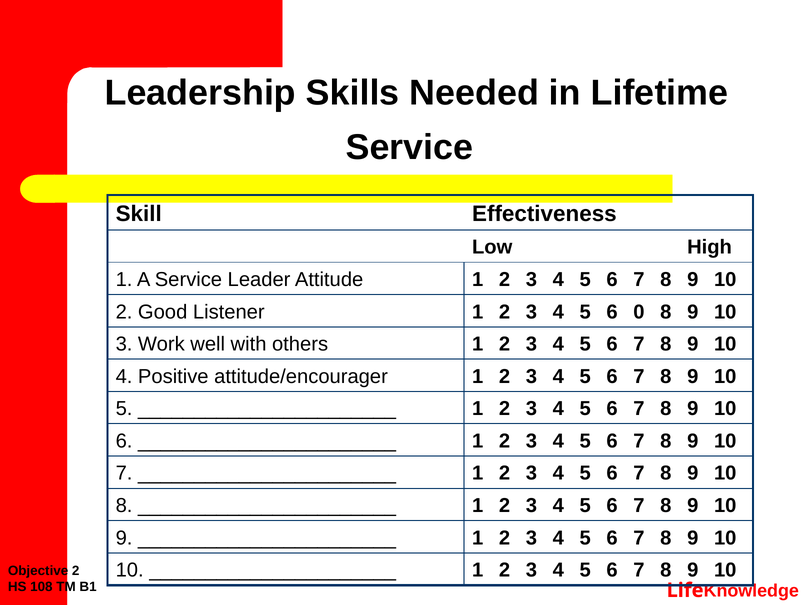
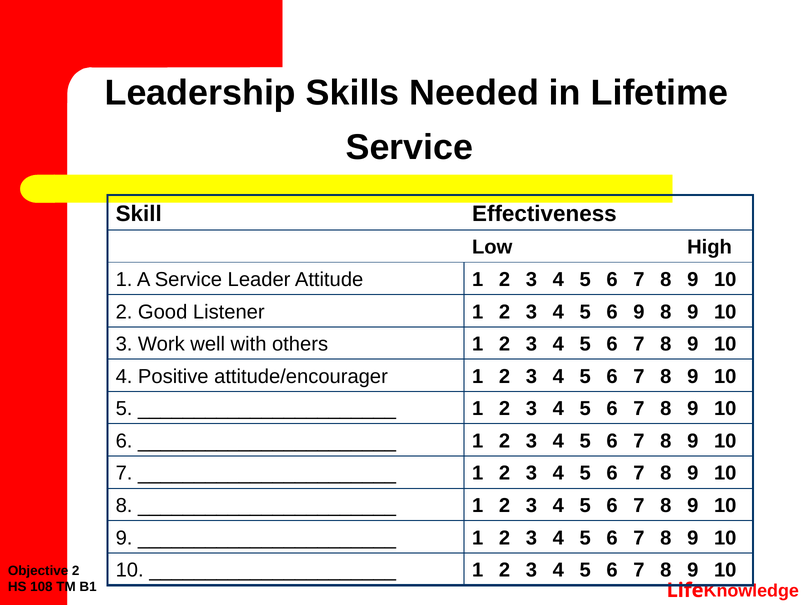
6 0: 0 -> 9 (639, 312)
